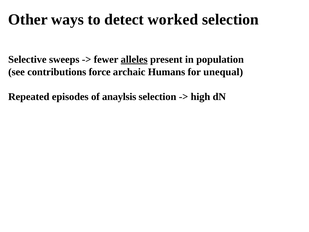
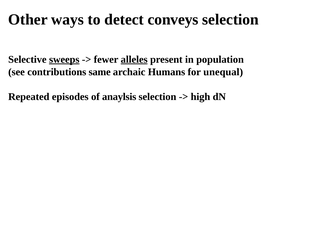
worked: worked -> conveys (173, 20)
sweeps underline: none -> present (64, 59)
force: force -> same (100, 72)
